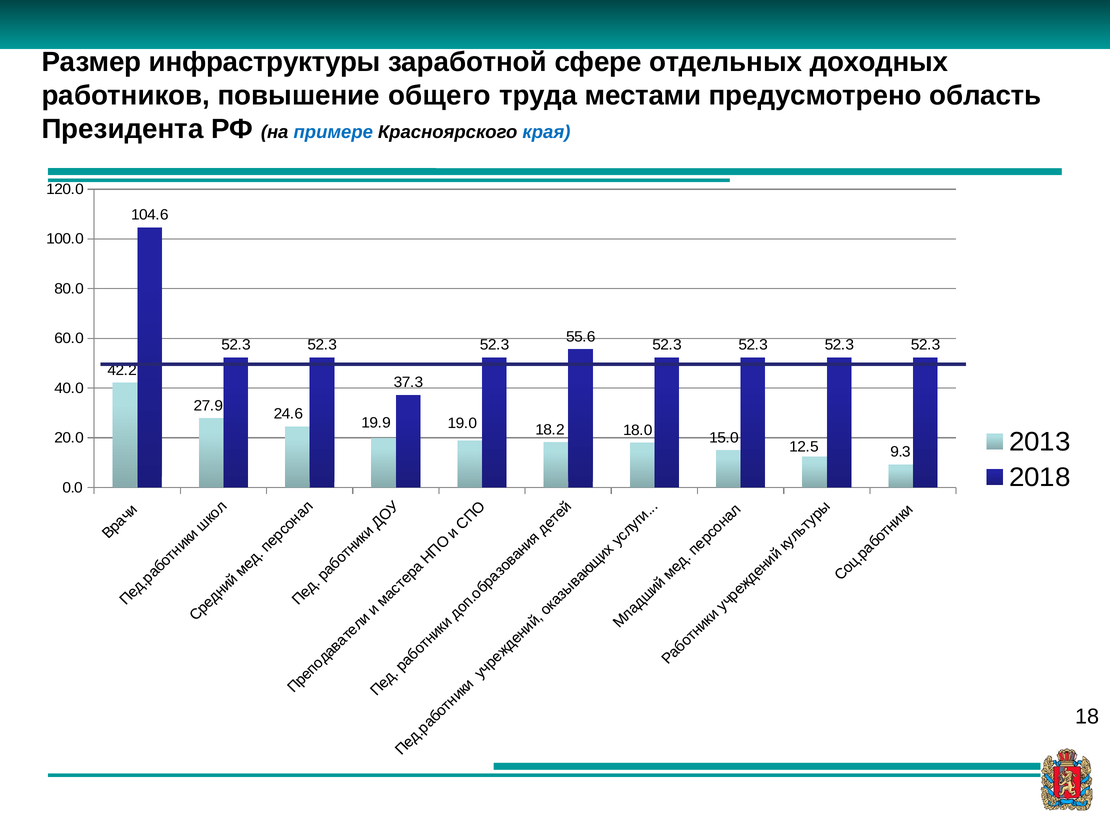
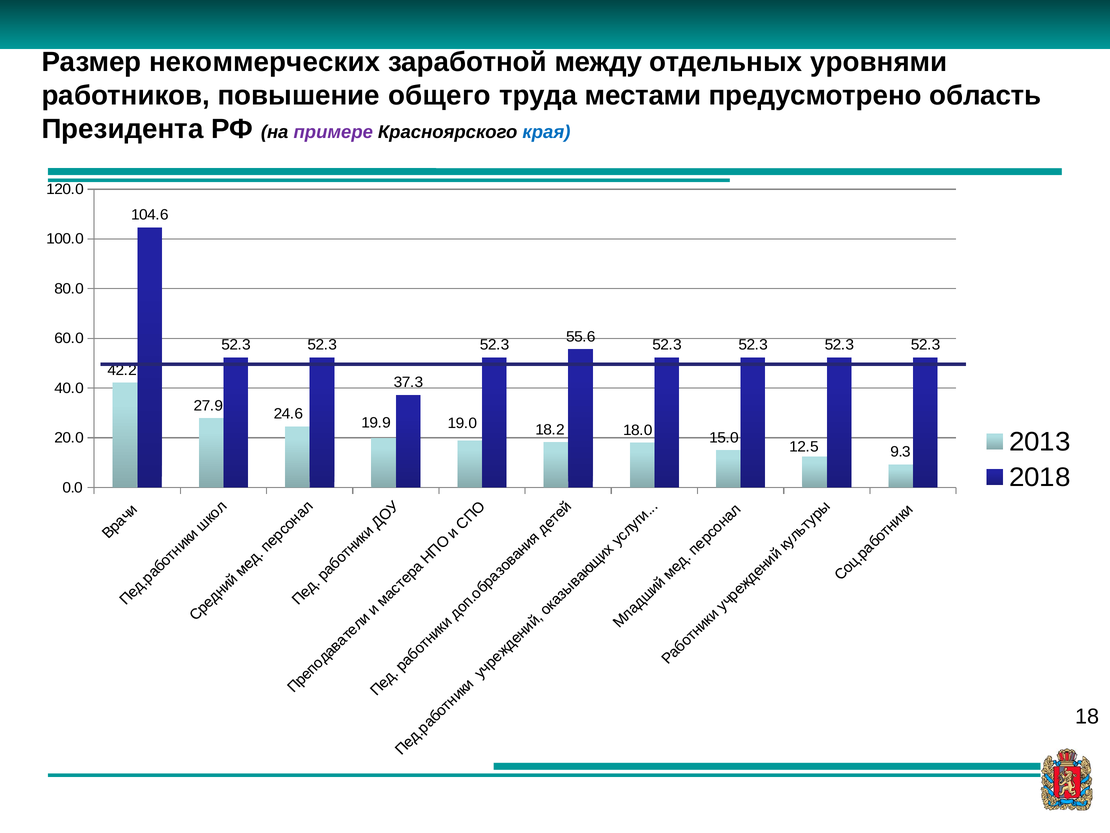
инфраструктуры: инфраструктуры -> некоммерческих (265, 62)
сфере: сфере -> между (598, 62)
доходных: доходных -> уровнями (879, 62)
примере colour: blue -> purple (333, 132)
